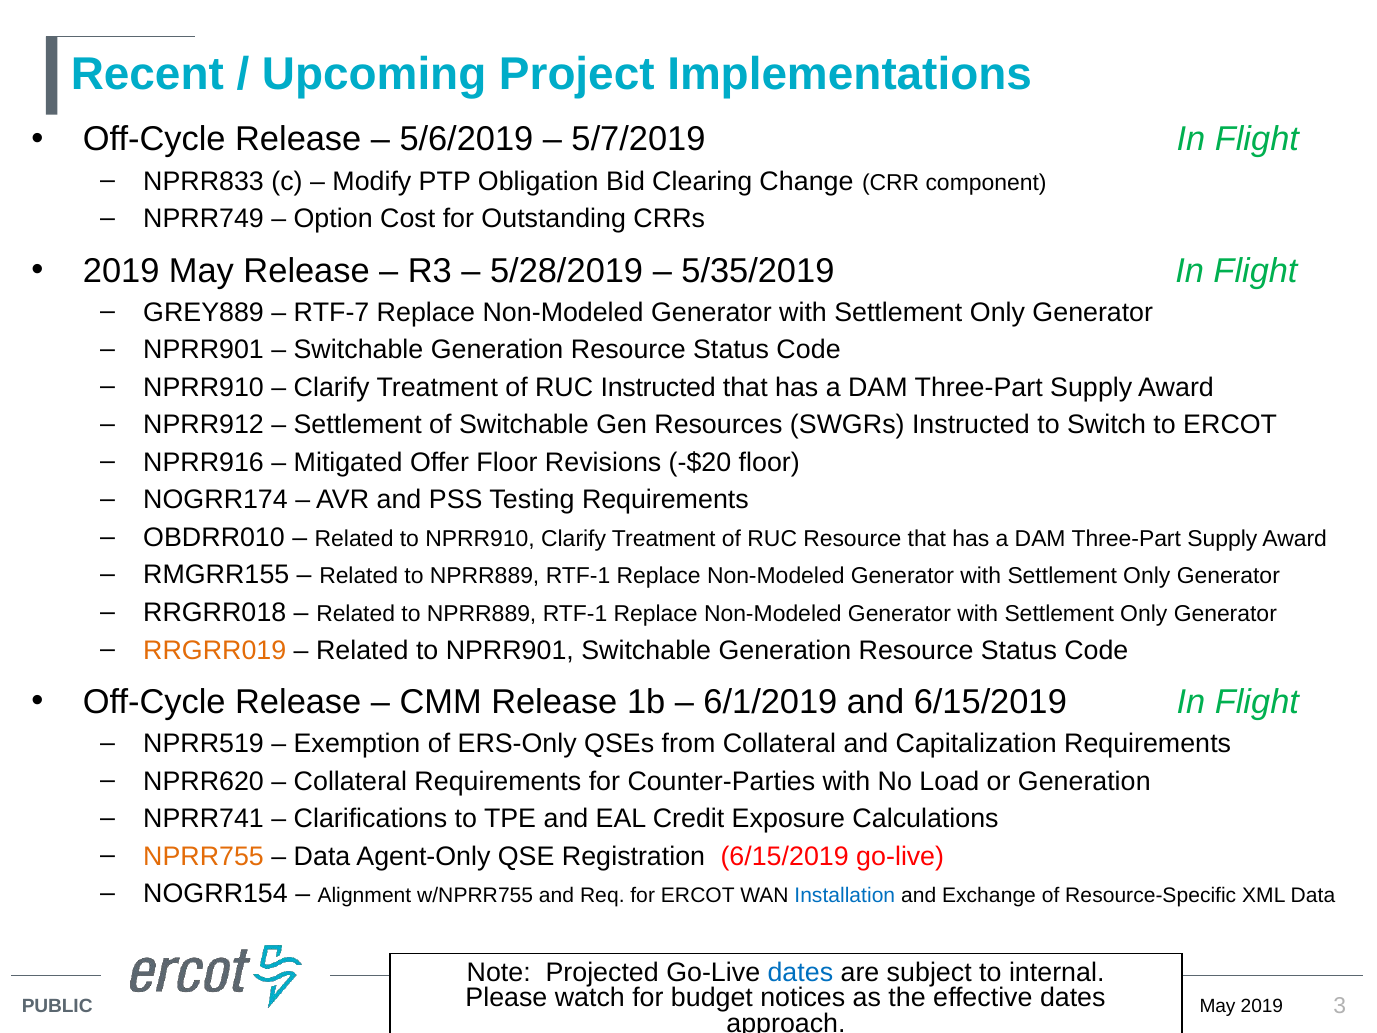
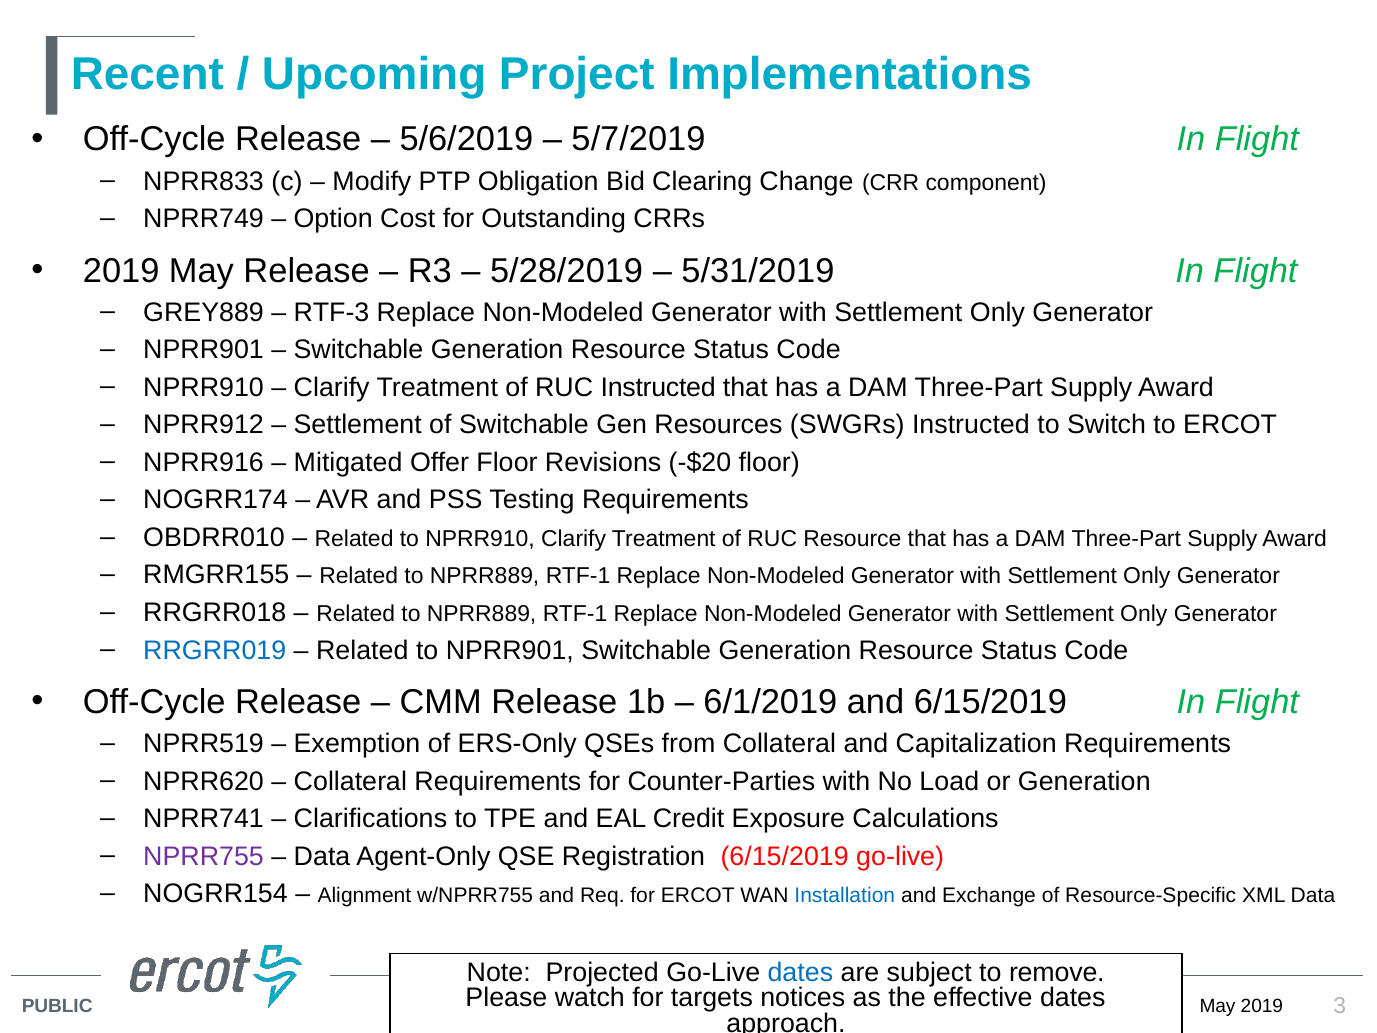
5/35/2019: 5/35/2019 -> 5/31/2019 (758, 271)
RTF-7: RTF-7 -> RTF-3 (331, 312)
RRGRR019 colour: orange -> blue (215, 650)
NPRR755 colour: orange -> purple (204, 856)
internal: internal -> remove (1057, 972)
budget: budget -> targets (712, 998)
